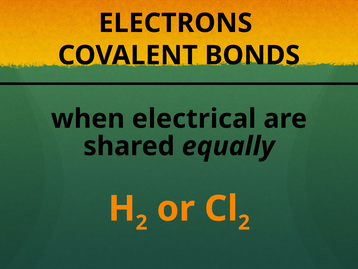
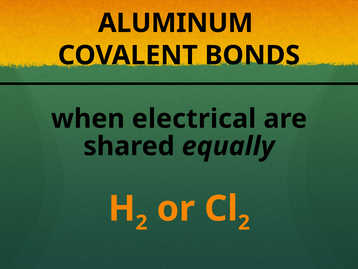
ELECTRONS: ELECTRONS -> ALUMINUM (176, 23)
